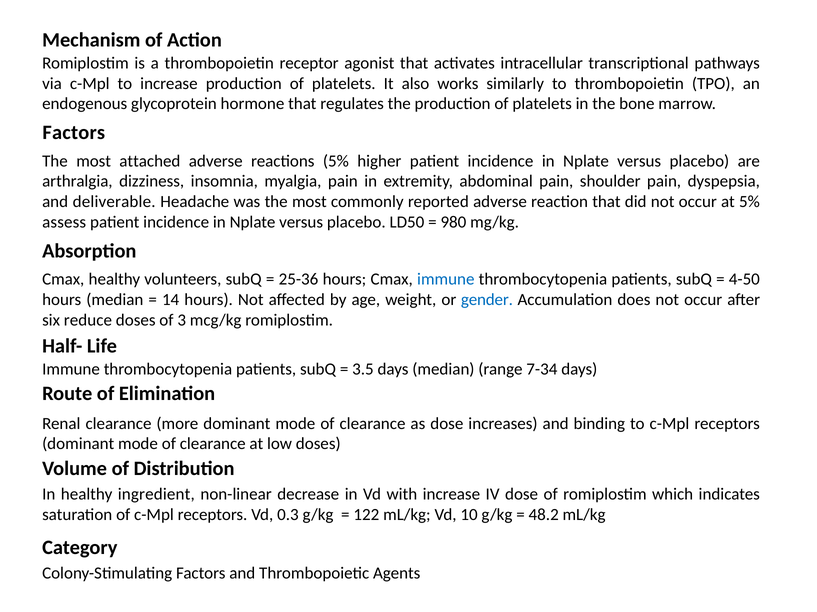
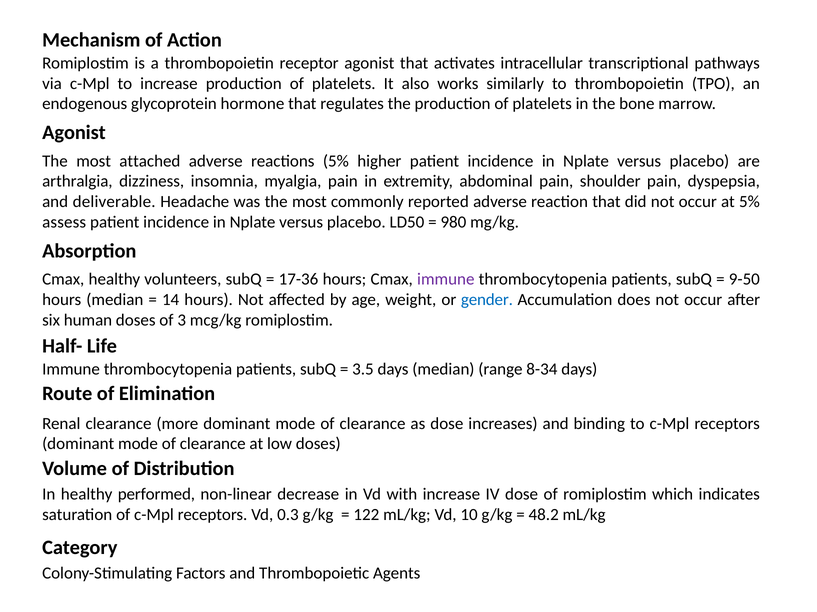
Factors: Factors -> Agonist (74, 133)
25-36: 25-36 -> 17-36 (299, 280)
immune colour: blue -> purple (446, 280)
4-50: 4-50 -> 9-50 (744, 280)
reduce: reduce -> human (88, 320)
7-34: 7-34 -> 8-34 (542, 369)
ingredient: ingredient -> performed (156, 495)
